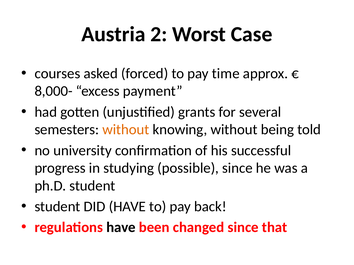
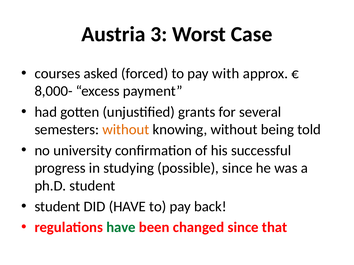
2: 2 -> 3 (159, 34)
time: time -> with (226, 74)
have colour: black -> green (121, 228)
